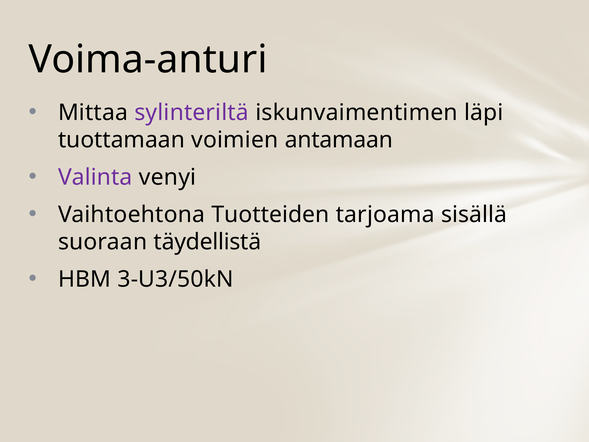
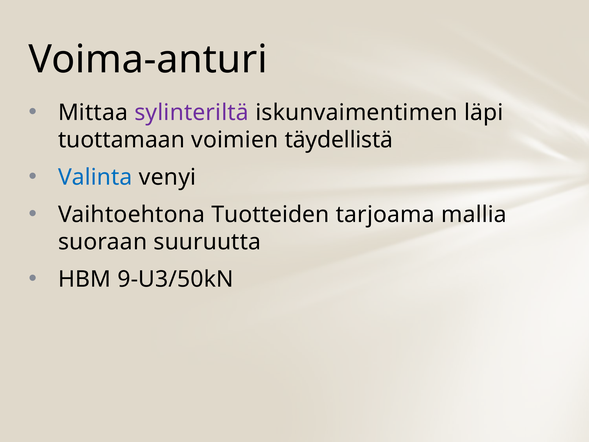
antamaan: antamaan -> täydellistä (339, 140)
Valinta colour: purple -> blue (95, 177)
sisällä: sisällä -> mallia (474, 214)
täydellistä: täydellistä -> suuruutta (207, 242)
3-U3/50kN: 3-U3/50kN -> 9-U3/50kN (176, 279)
